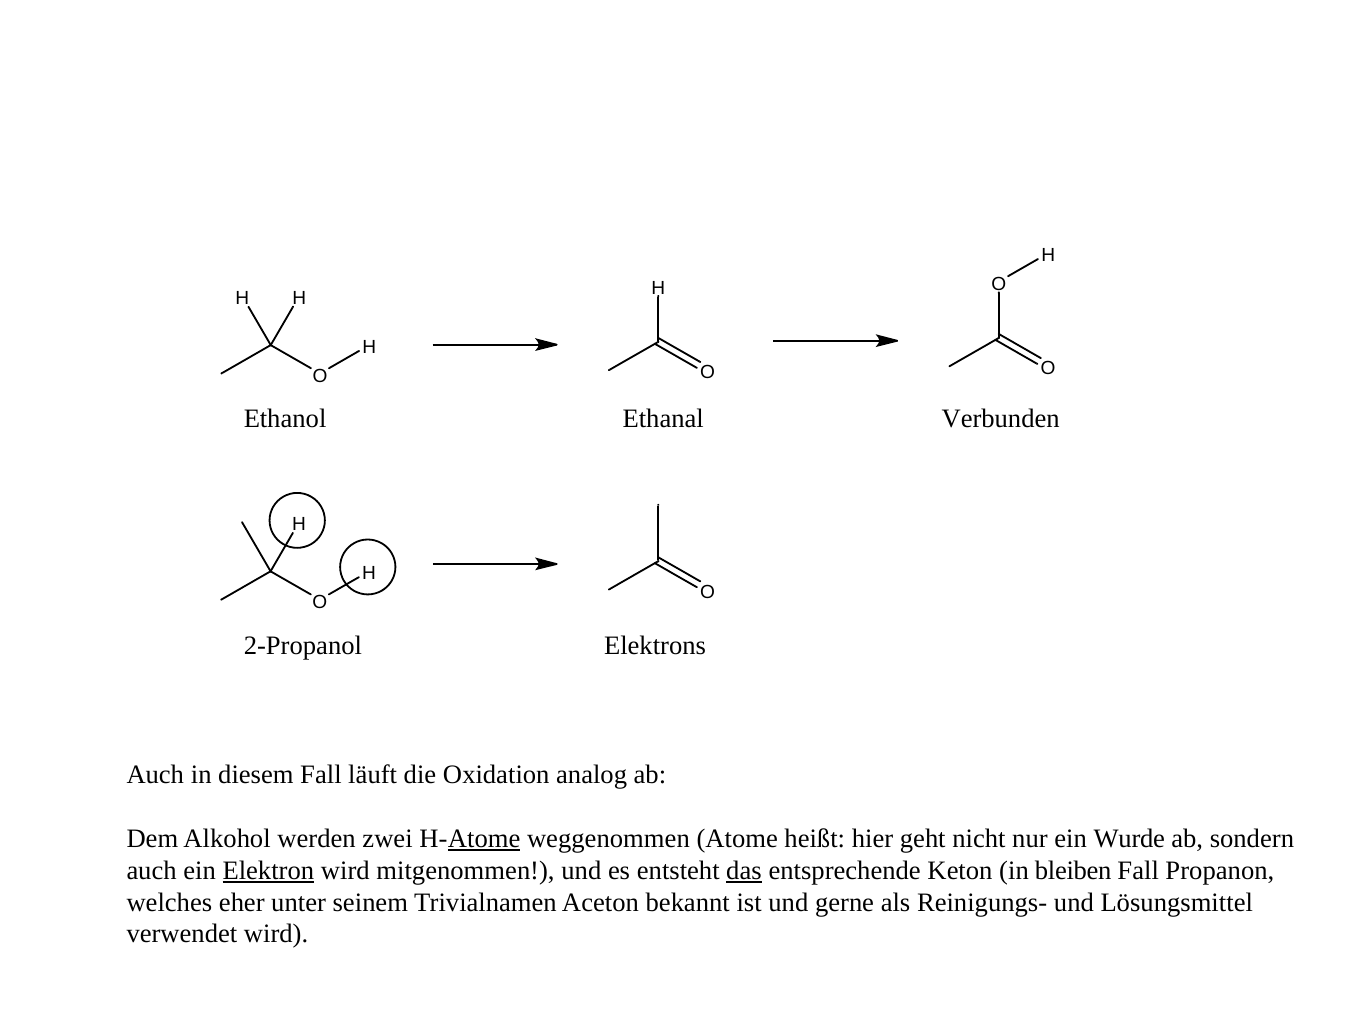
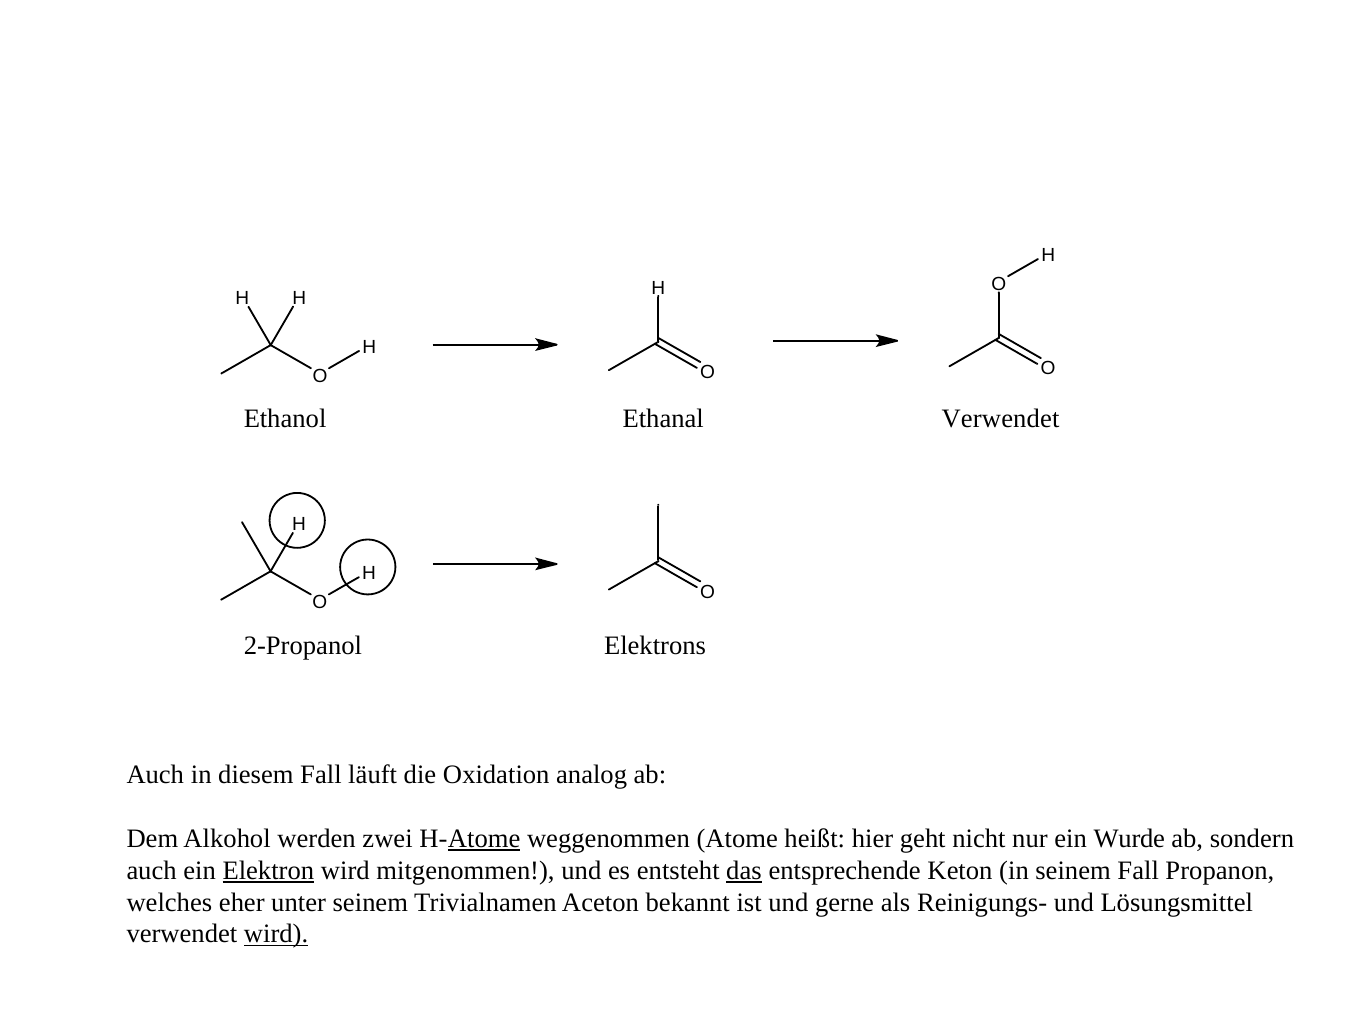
Ethanal Verbunden: Verbunden -> Verwendet (1001, 419)
in bleiben: bleiben -> seinem (1073, 870)
wird underline: none -> present (276, 934)
